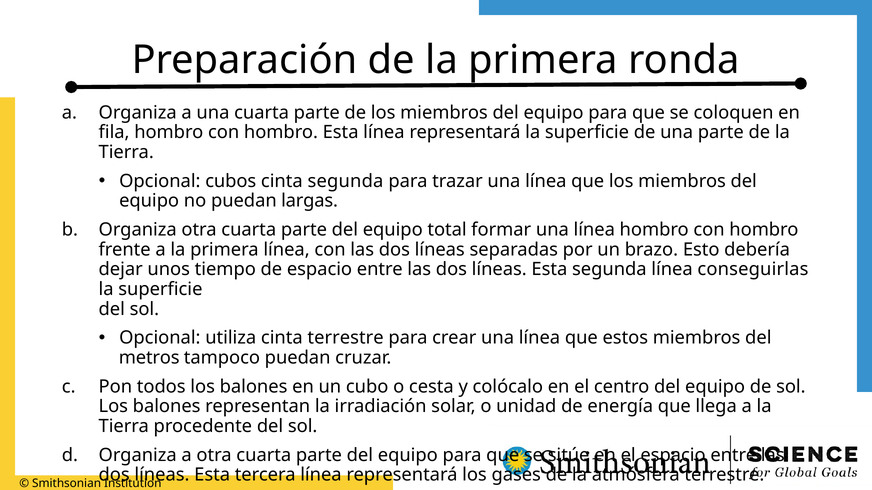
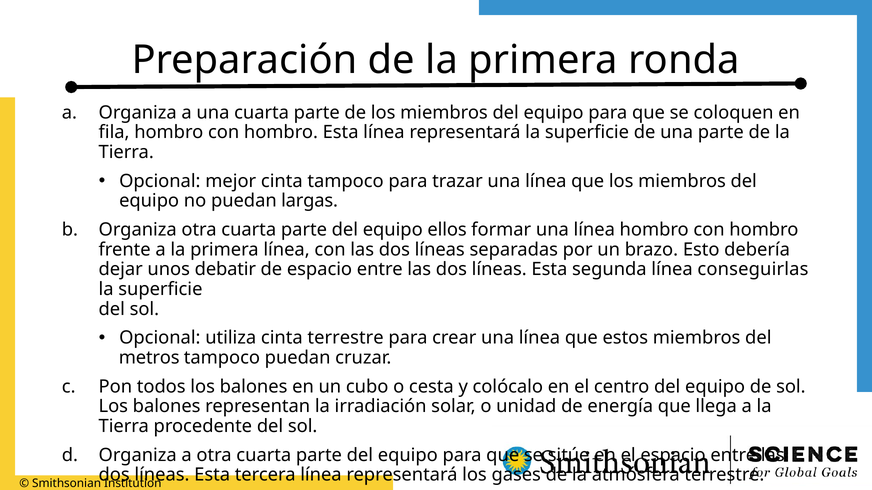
cubos: cubos -> mejor (231, 181)
cinta segunda: segunda -> tampoco (346, 181)
total: total -> ellos (447, 230)
tiempo: tiempo -> debatir (225, 270)
